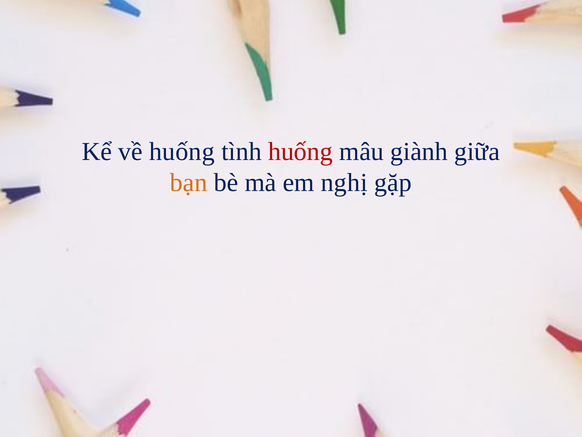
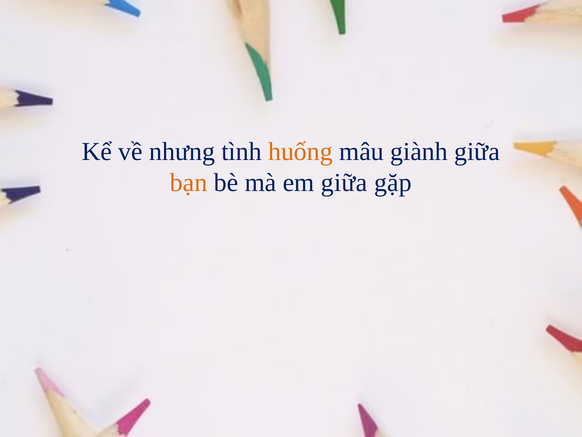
về huống: huống -> nhưng (182, 151)
huống colour: red -> orange (300, 151)
em nghị: nghị -> giữa (344, 182)
